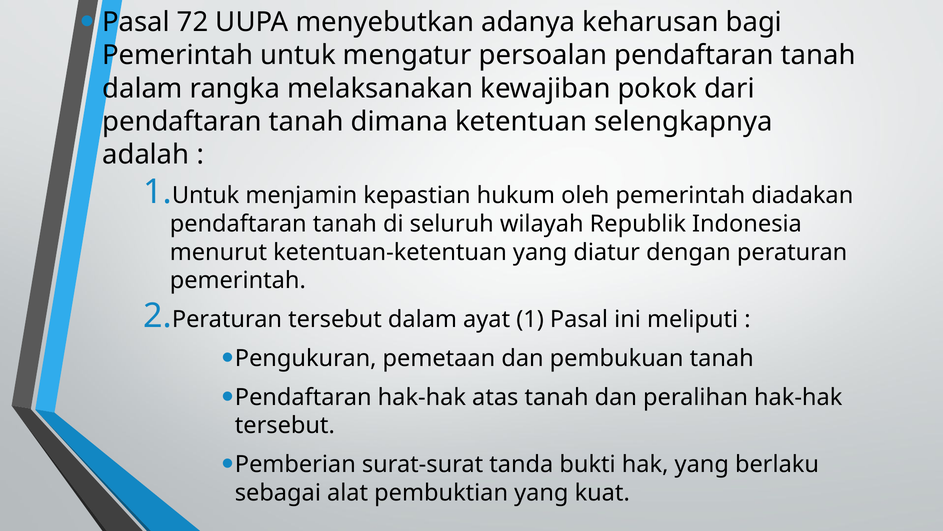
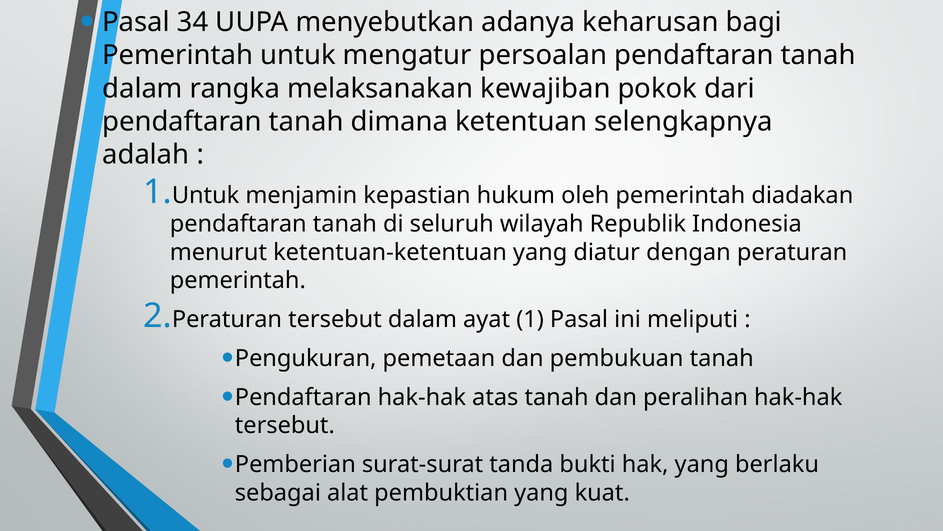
72: 72 -> 34 (193, 22)
